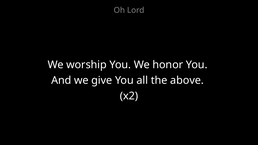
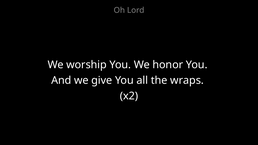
above: above -> wraps (187, 80)
